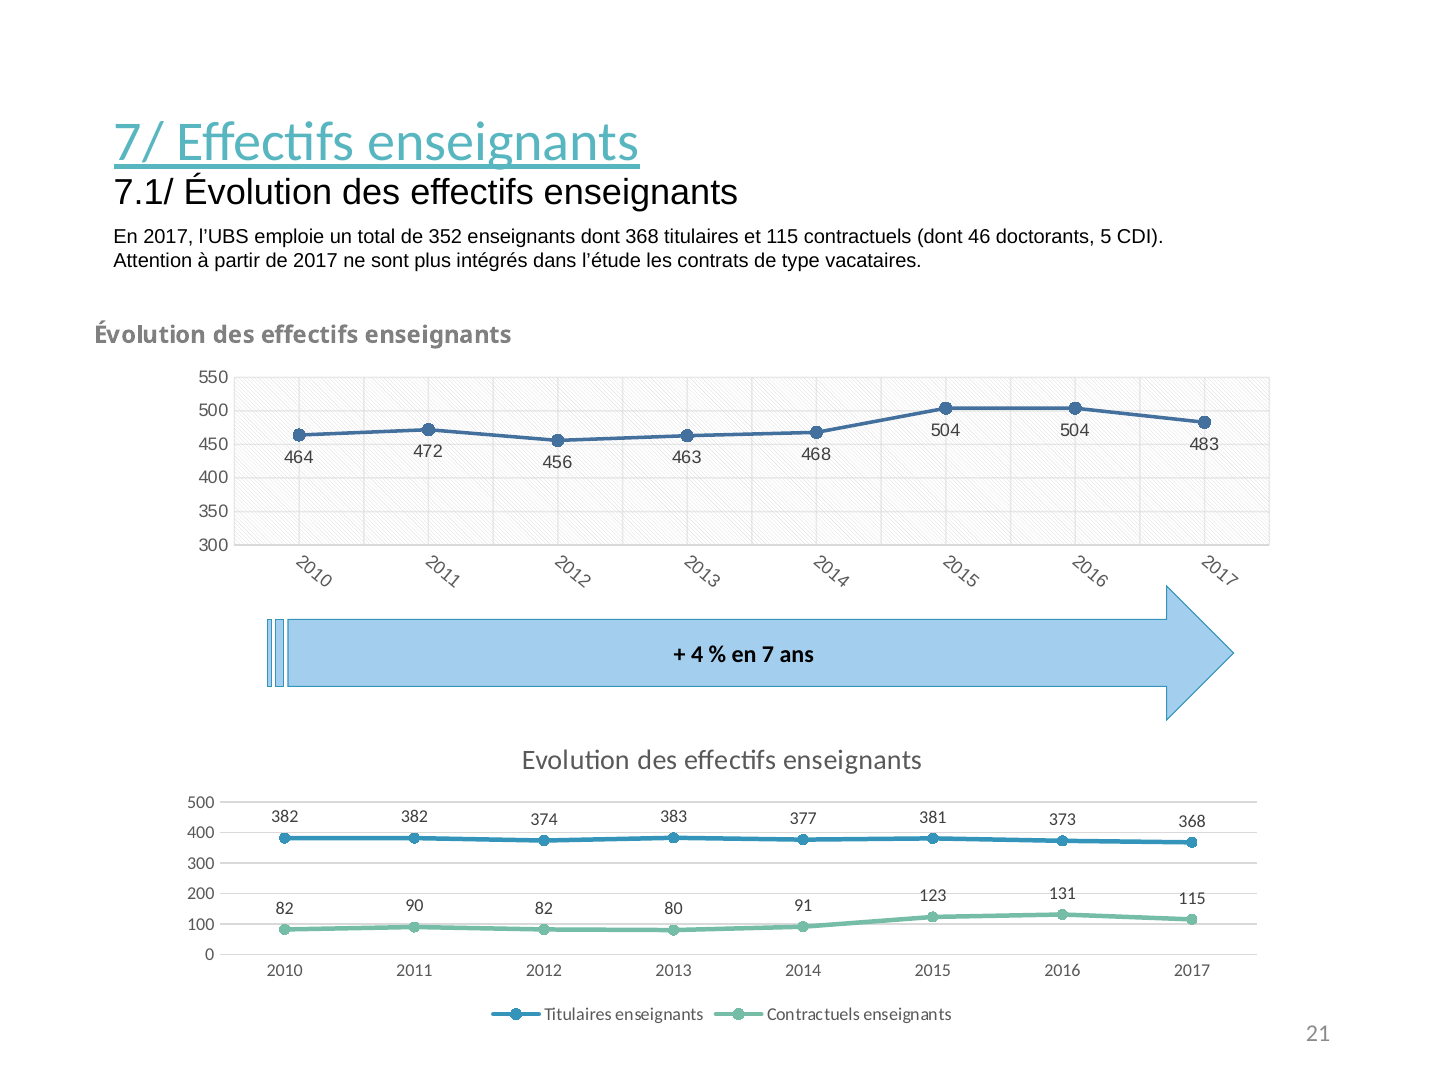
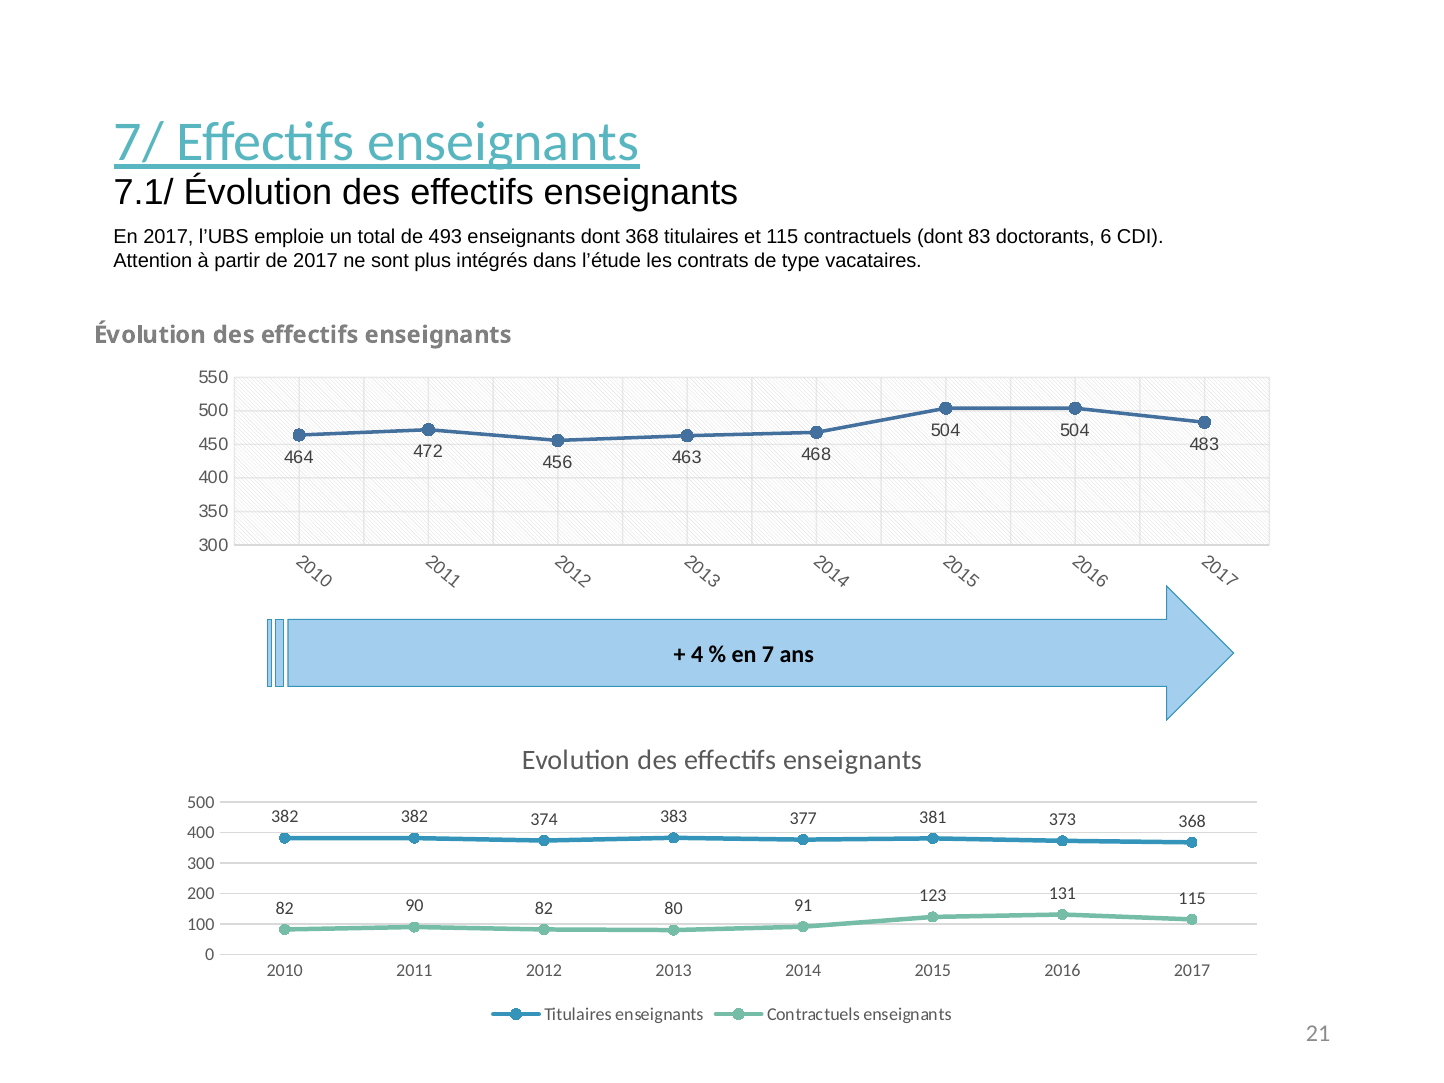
352: 352 -> 493 (445, 236)
46: 46 -> 83 (979, 236)
doctorants 5: 5 -> 6 (1106, 236)
